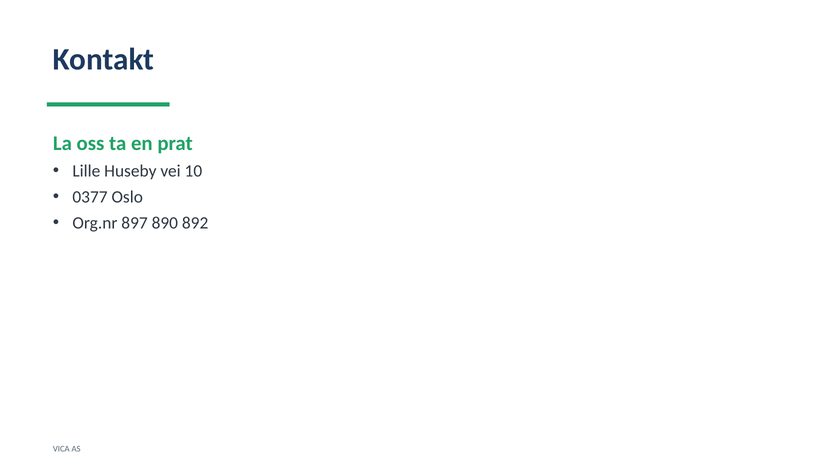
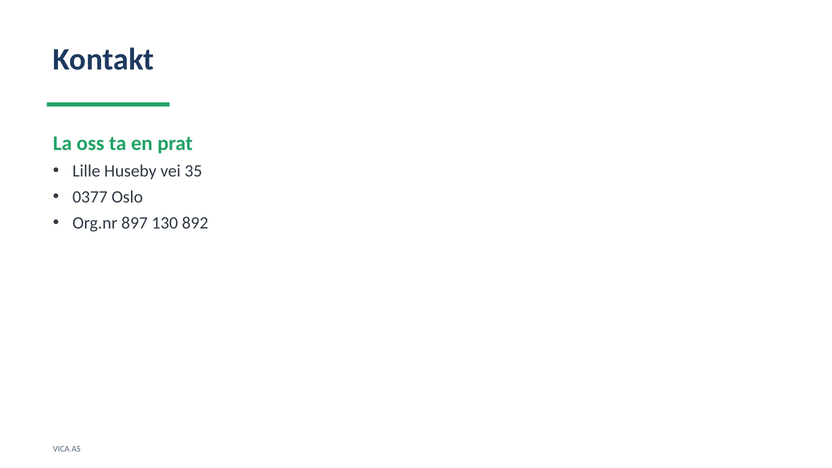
10: 10 -> 35 (193, 171)
890: 890 -> 130 (165, 223)
